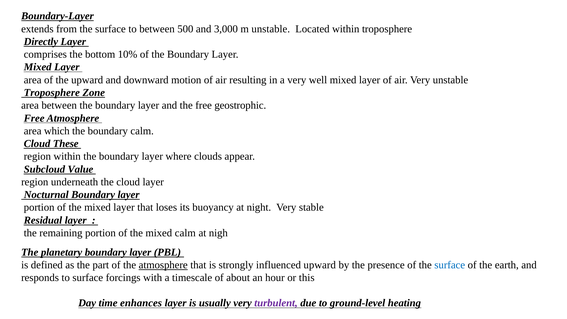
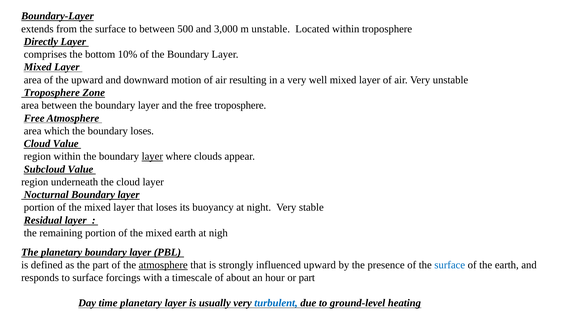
free geostrophic: geostrophic -> troposphere (240, 105)
boundary calm: calm -> loses (142, 131)
Cloud These: These -> Value (66, 144)
layer underline: none -> present (152, 156)
mixed calm: calm -> earth (185, 233)
or this: this -> part (307, 278)
time enhances: enhances -> planetary (141, 303)
turbulent colour: purple -> blue (276, 303)
